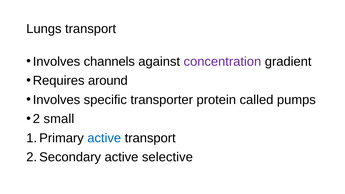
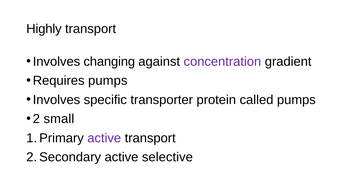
Lungs: Lungs -> Highly (44, 29)
channels: channels -> changing (109, 62)
Requires around: around -> pumps (108, 81)
active colour: blue -> purple (104, 138)
